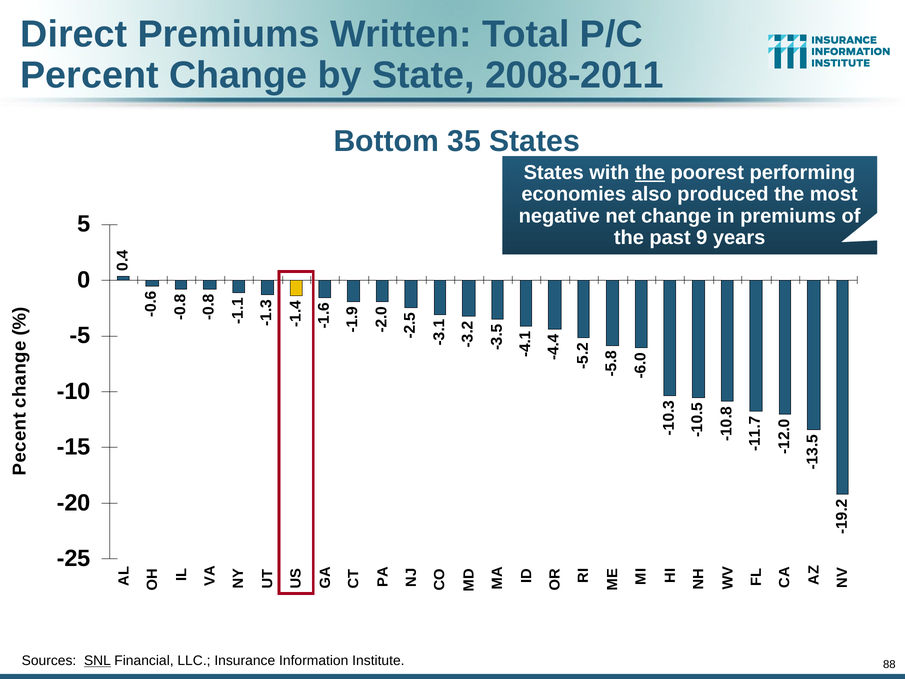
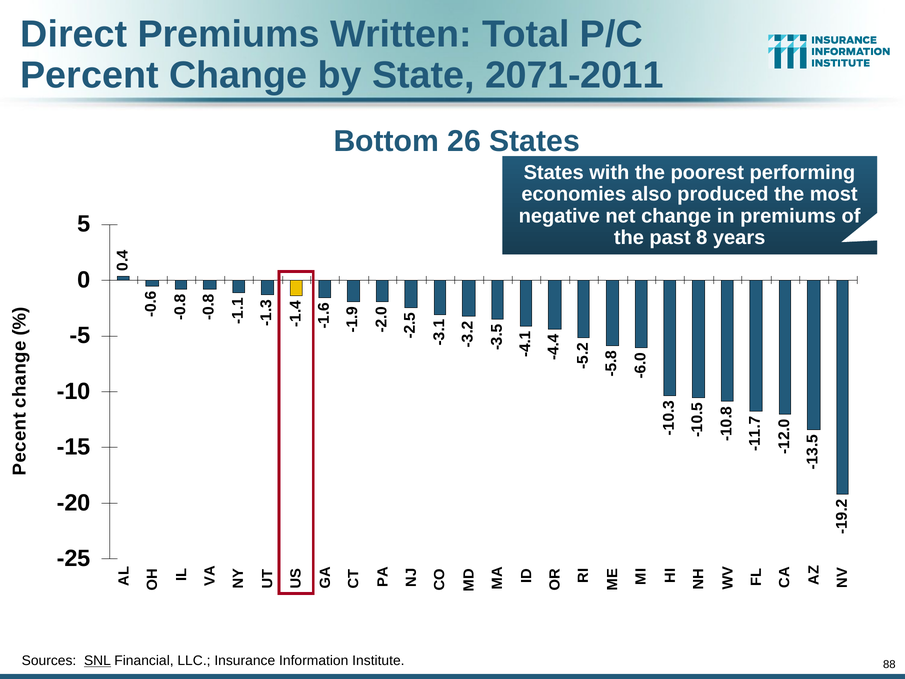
2008-2011: 2008-2011 -> 2071-2011 (574, 75)
35: 35 -> 26 (464, 141)
the underline: present -> none (650, 172)
past 9: 9 -> 8 (702, 238)
